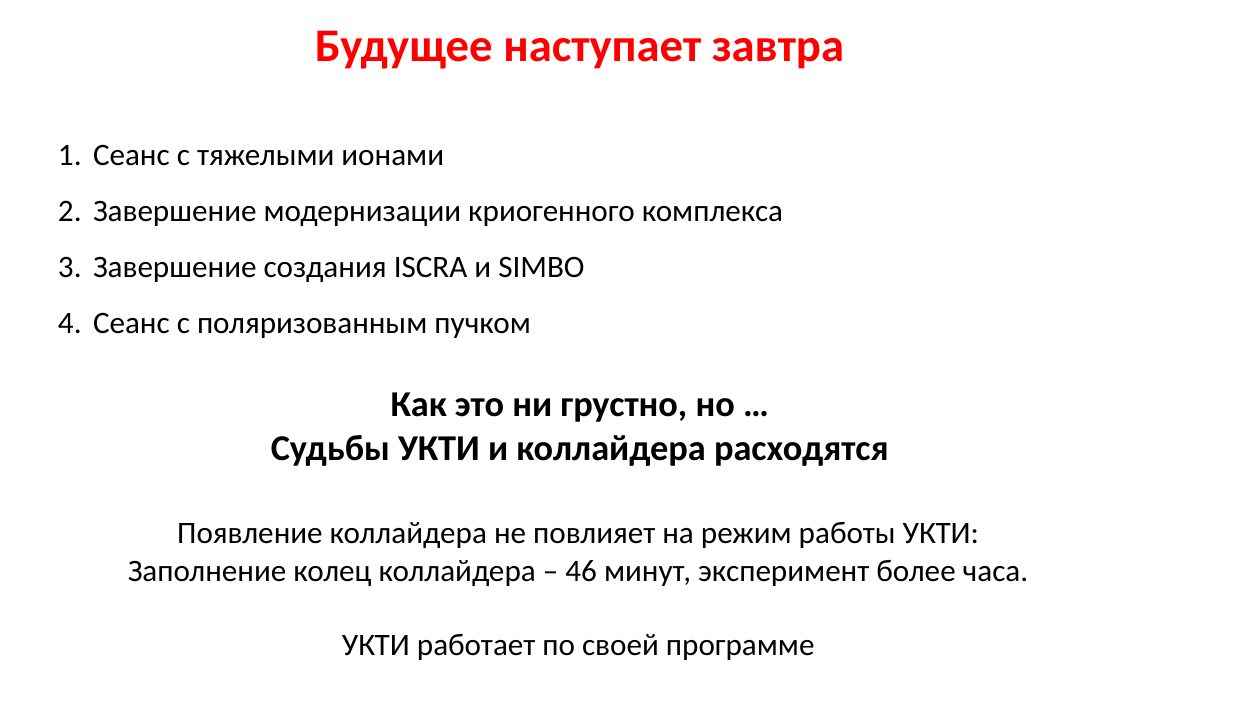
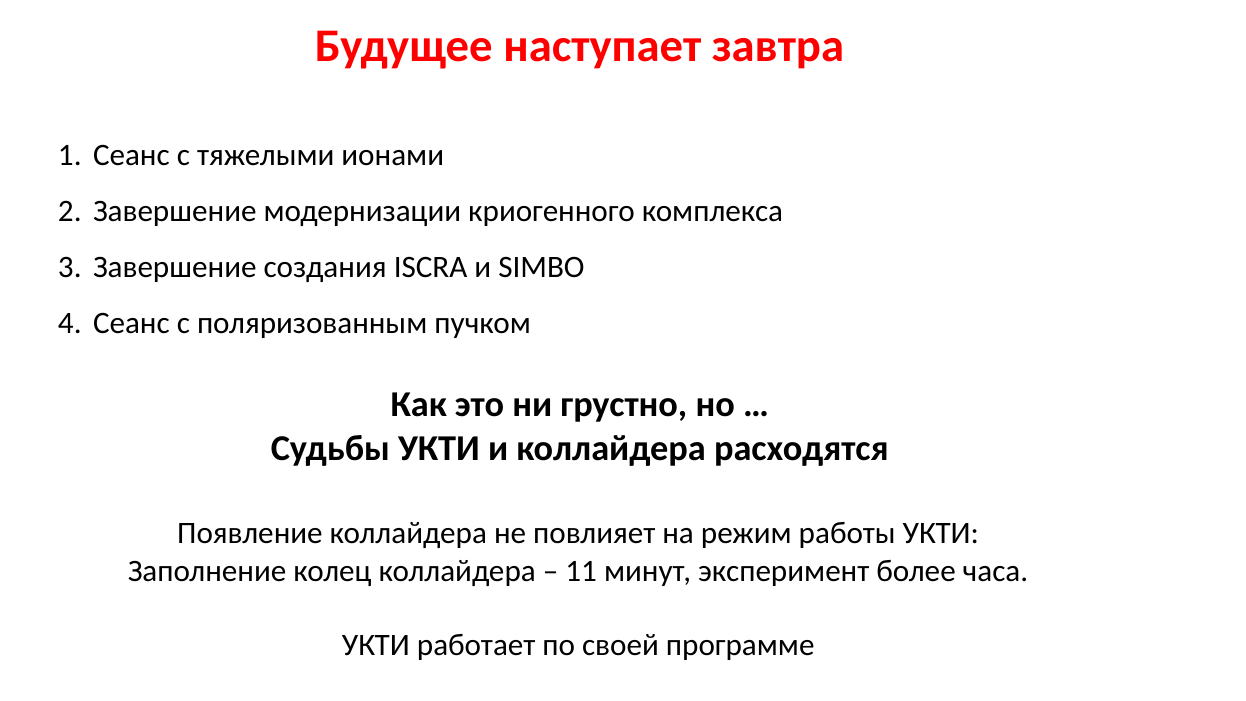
46: 46 -> 11 (581, 571)
